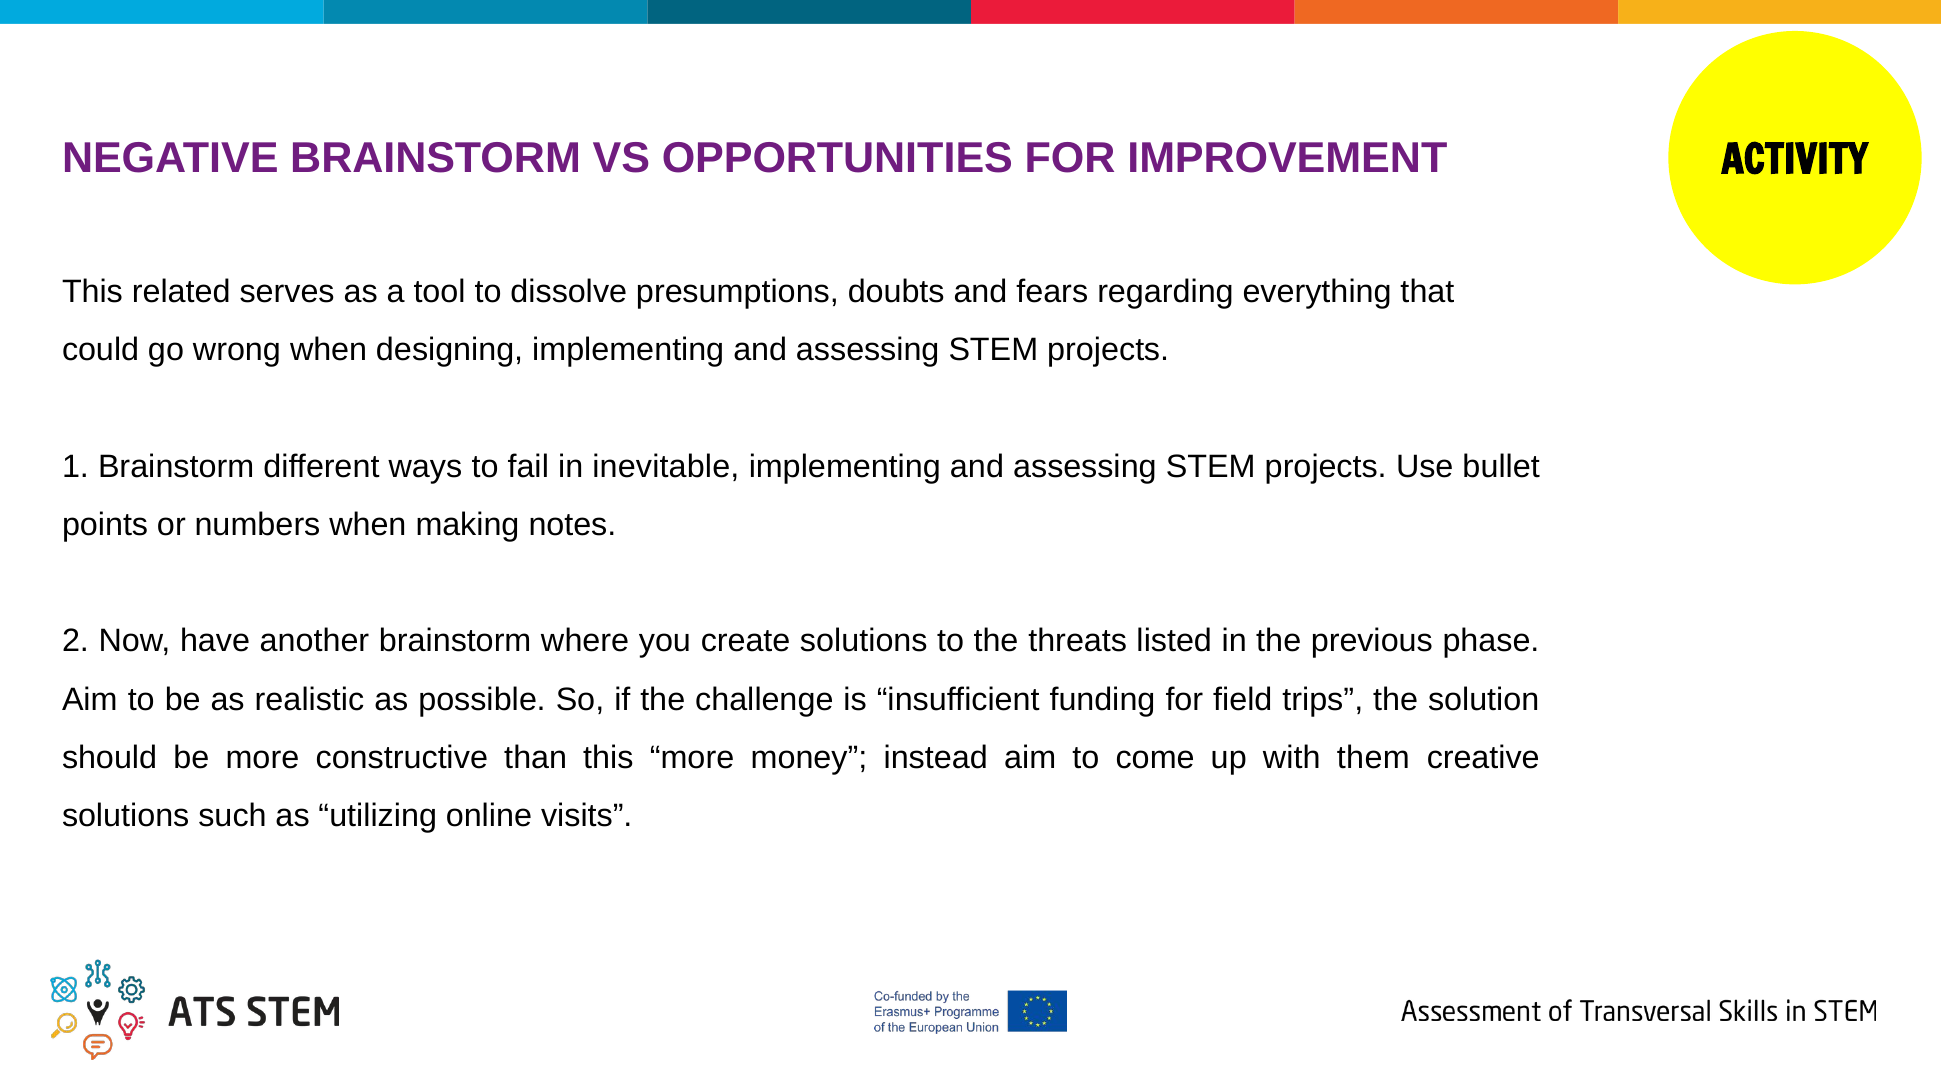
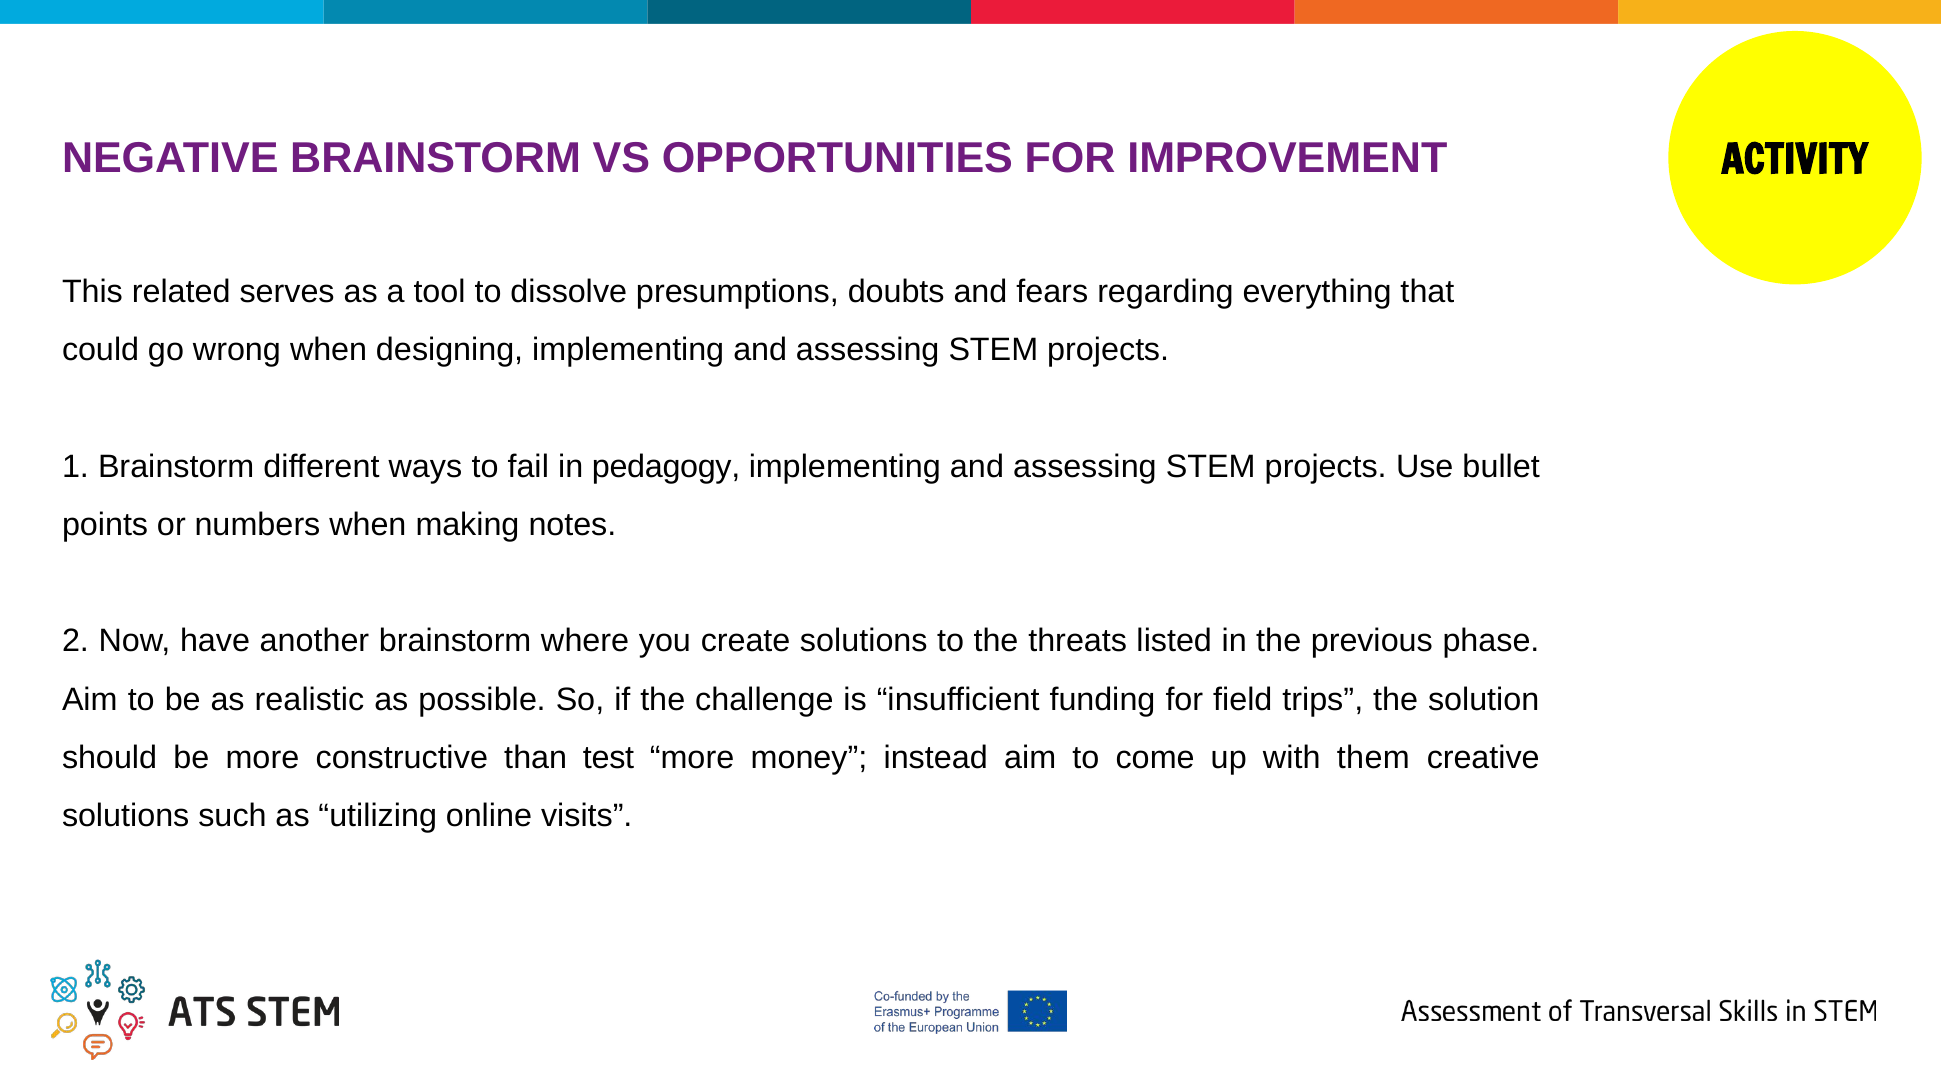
inevitable: inevitable -> pedagogy (666, 466)
than this: this -> test (609, 757)
